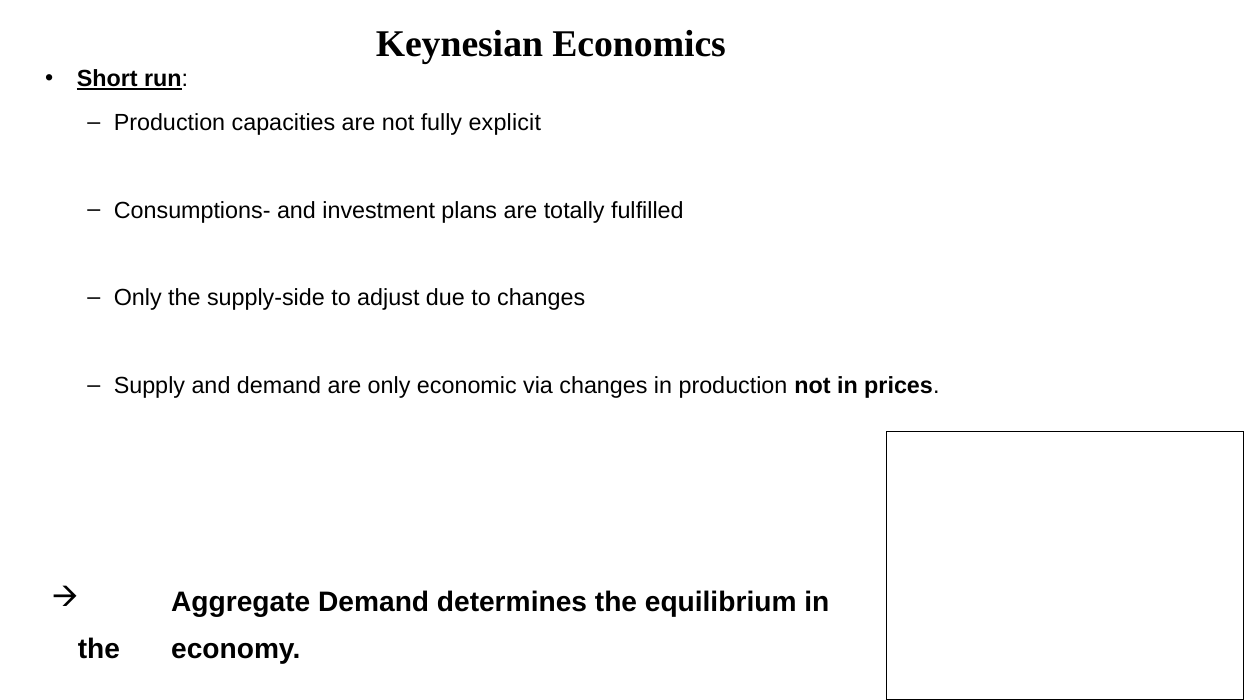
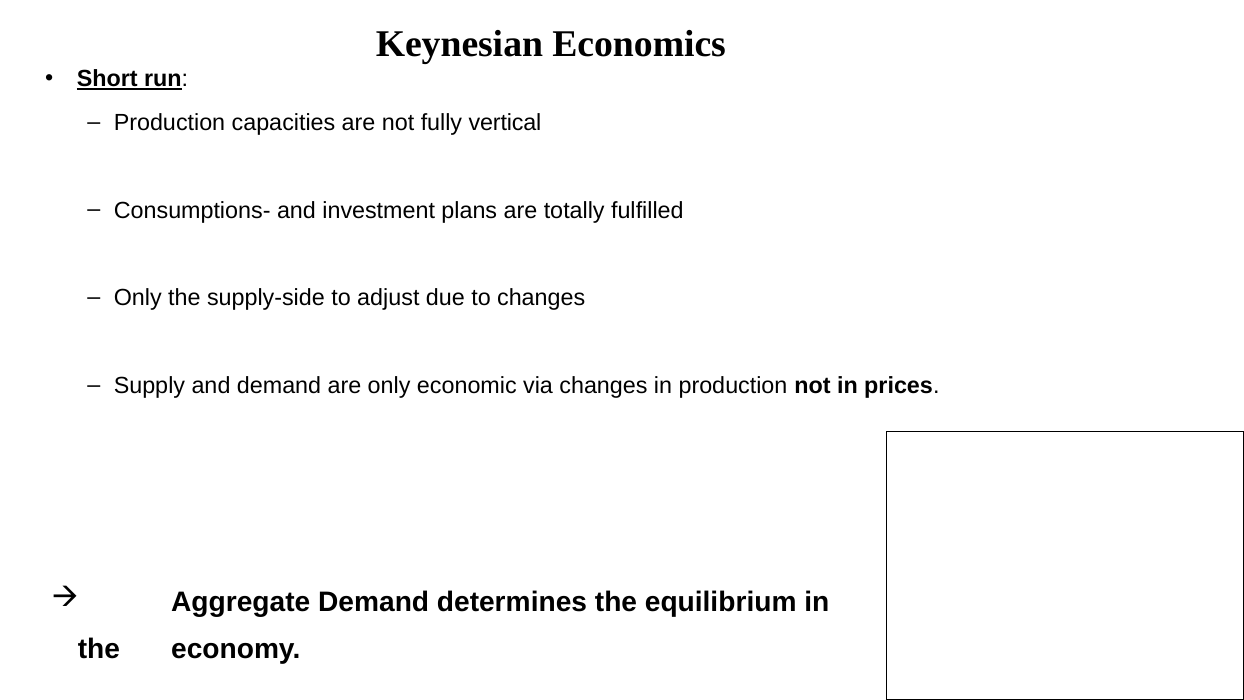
explicit: explicit -> vertical (505, 123)
